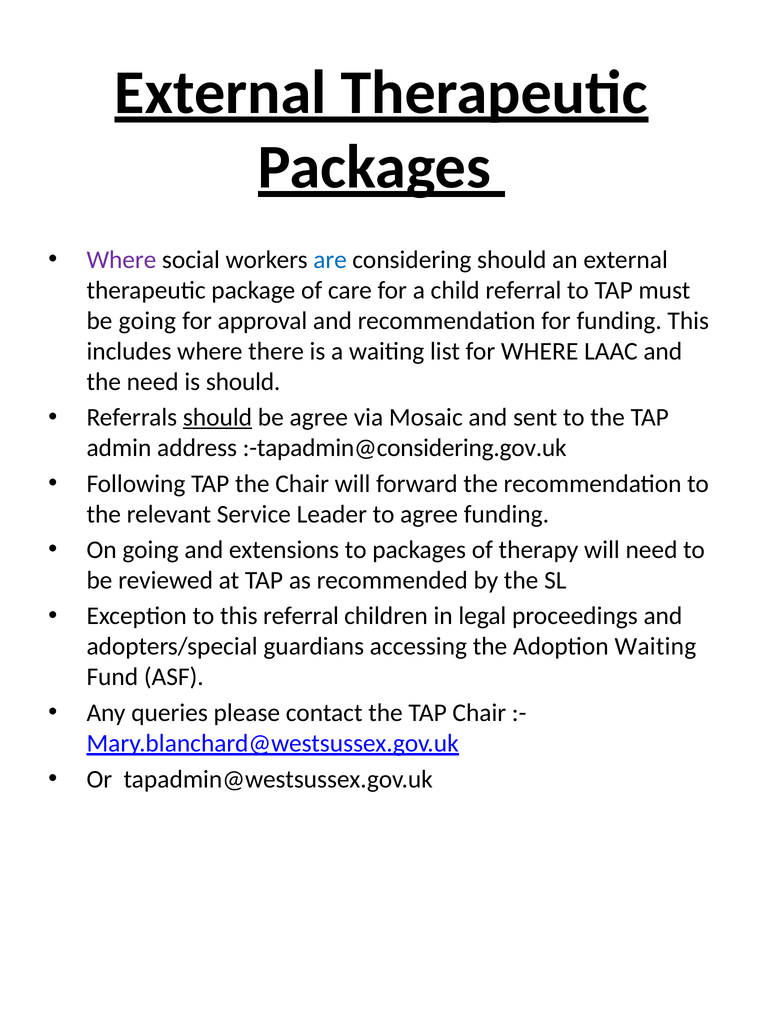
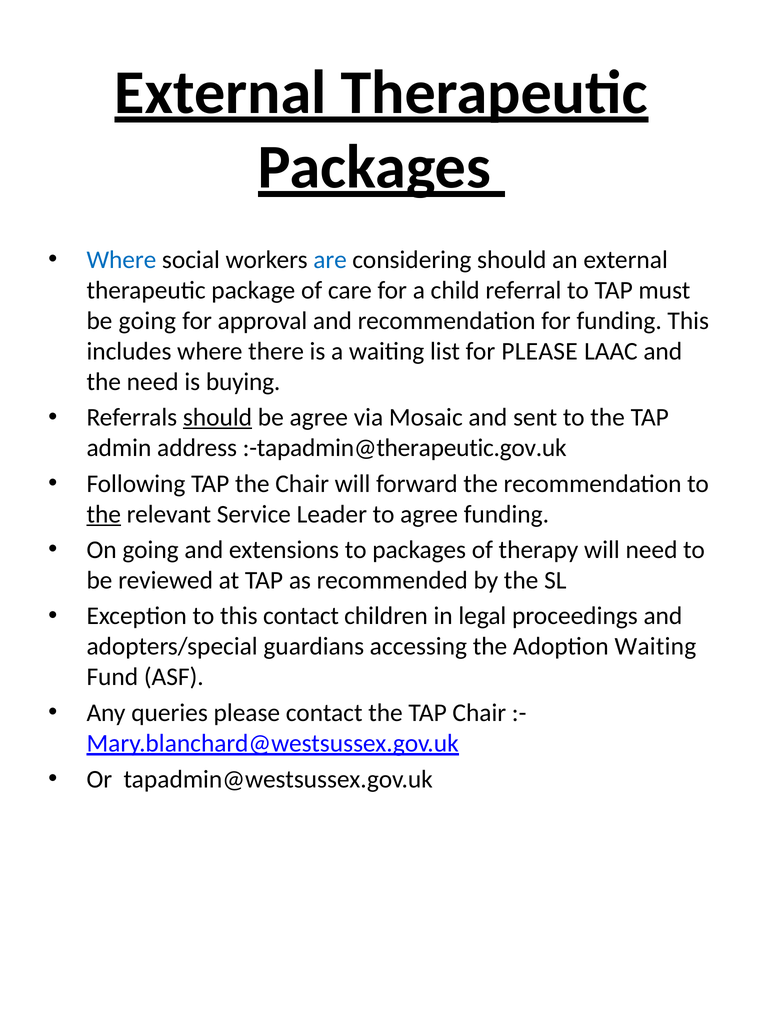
Where colour: purple -> blue (121, 260)
for WHERE: WHERE -> PLEASE (540, 351)
is should: should -> buying (243, 382)
:-tapadmin@considering.gov.uk: :-tapadmin@considering.gov.uk -> :-tapadmin@therapeutic.gov.uk (405, 448)
the underline: none -> present (104, 514)
this referral: referral -> contact (301, 616)
